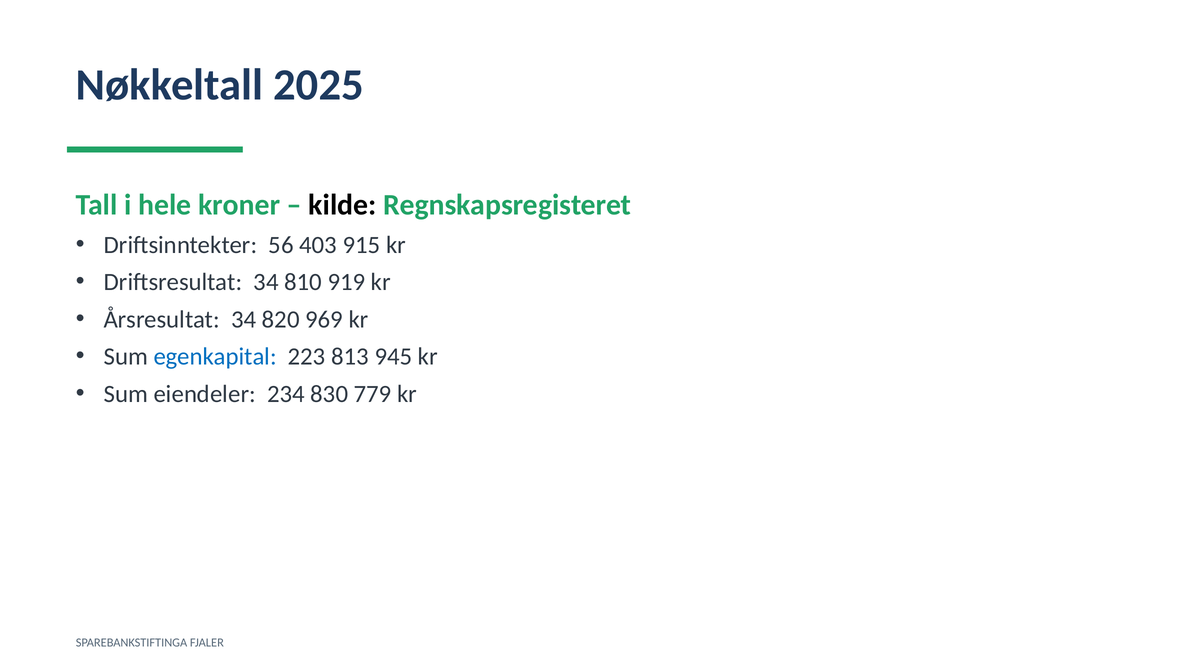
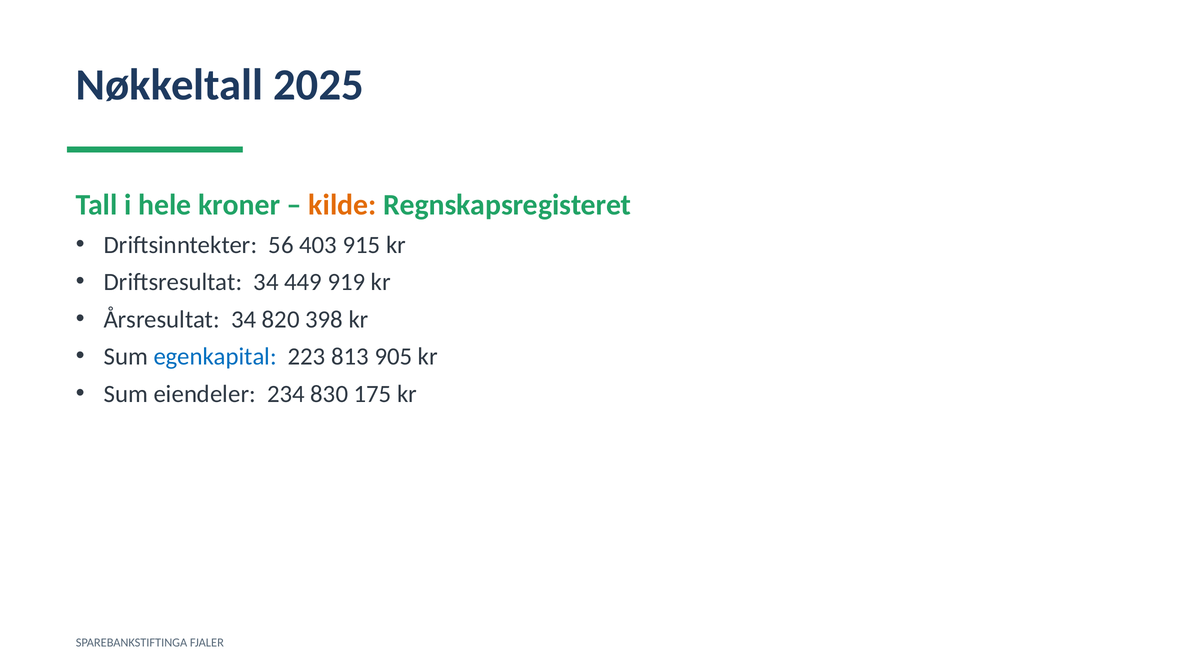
kilde colour: black -> orange (342, 205)
810: 810 -> 449 (303, 282)
969: 969 -> 398 (324, 319)
945: 945 -> 905 (393, 357)
779: 779 -> 175 (373, 394)
